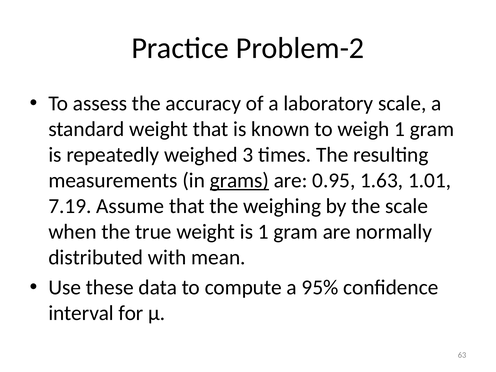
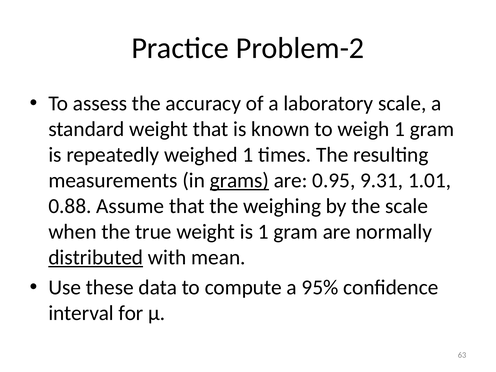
weighed 3: 3 -> 1 (248, 155)
1.63: 1.63 -> 9.31 (382, 181)
7.19: 7.19 -> 0.88 (70, 206)
distributed underline: none -> present (96, 257)
